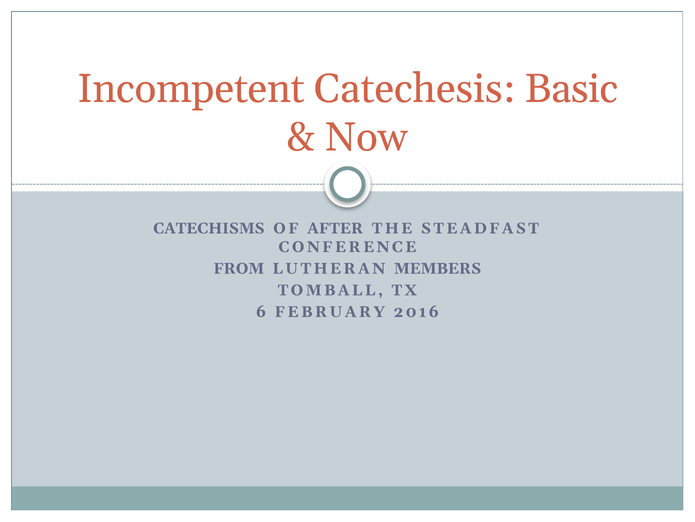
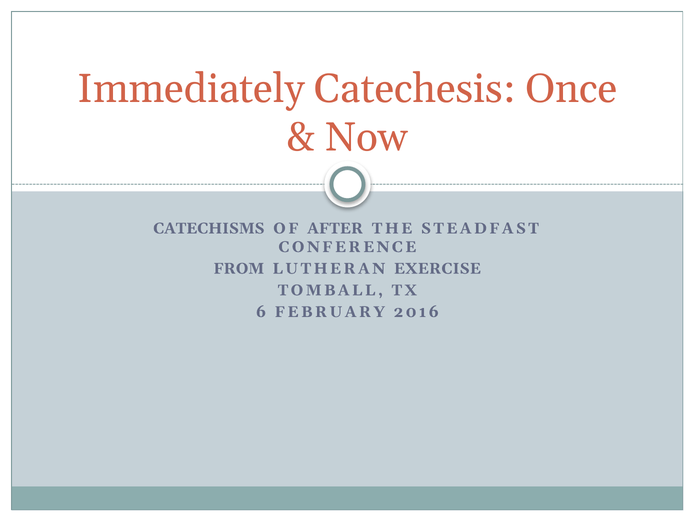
Incompetent: Incompetent -> Immediately (191, 89)
Basic: Basic -> Once (571, 89)
MEMBERS: MEMBERS -> EXERCISE (437, 268)
